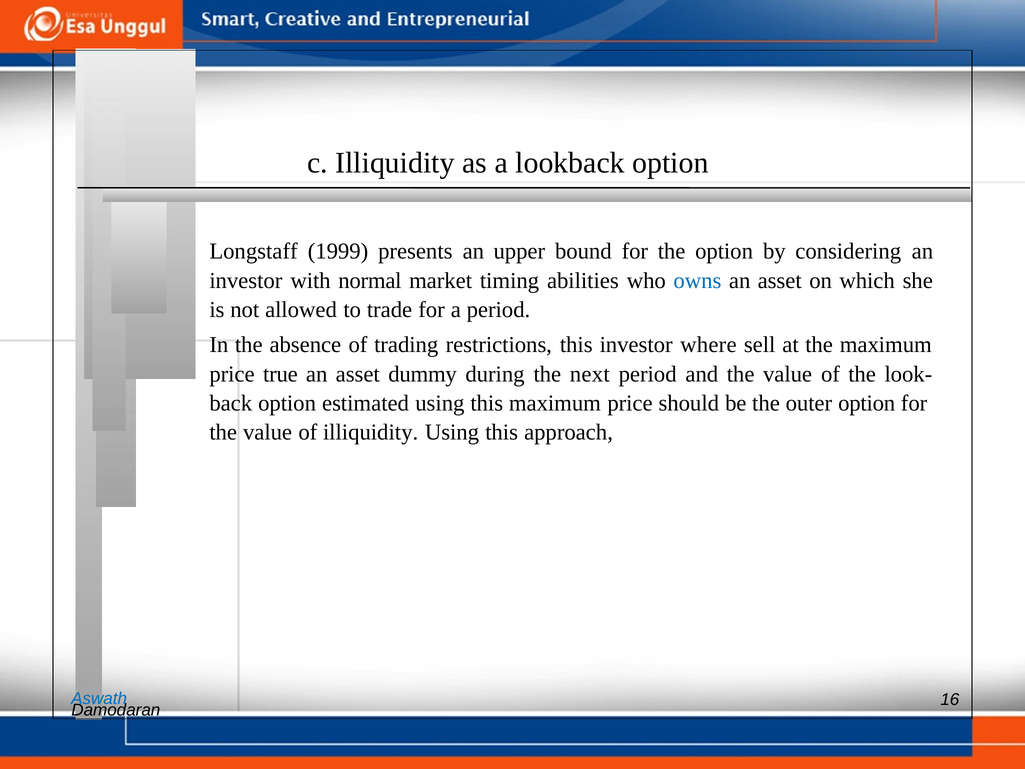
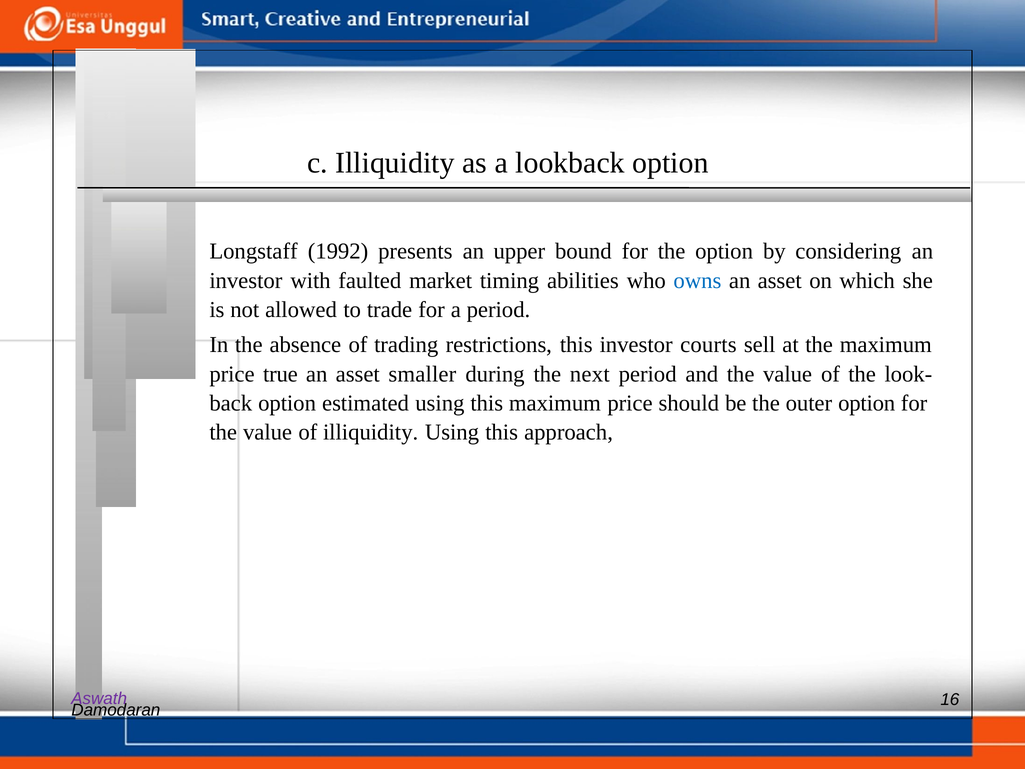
1999: 1999 -> 1992 (338, 251)
normal: normal -> faulted (370, 281)
where: where -> courts (708, 345)
dummy: dummy -> smaller (422, 374)
Aswath colour: blue -> purple (99, 698)
